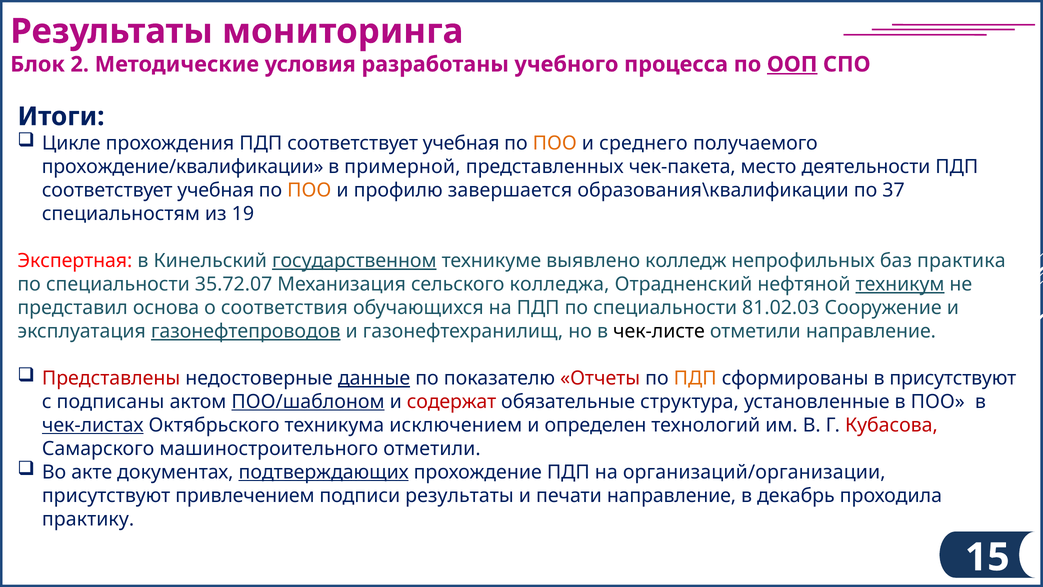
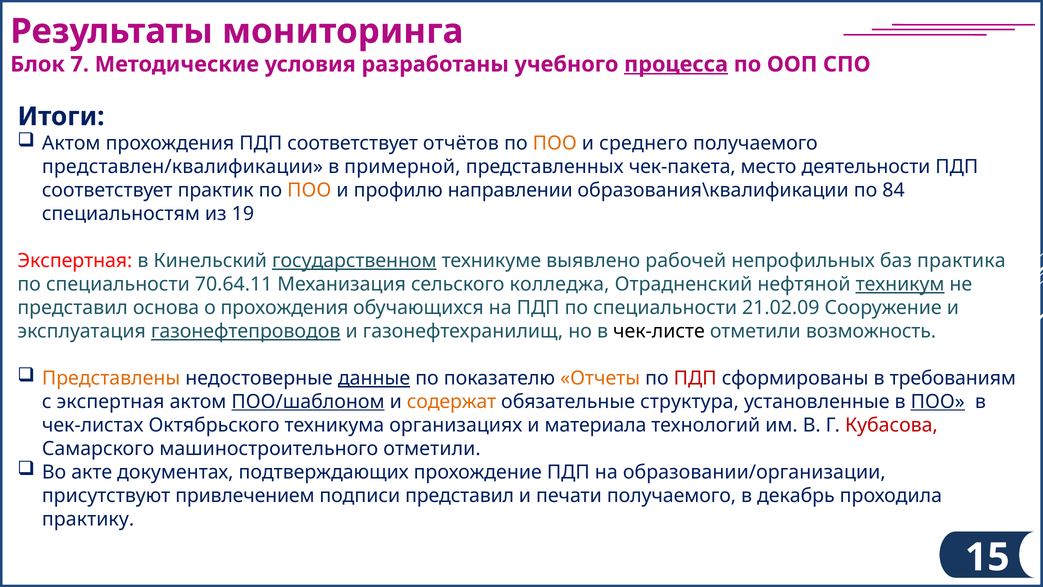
2: 2 -> 7 (80, 64)
процесса underline: none -> present (676, 64)
ООП underline: present -> none (792, 64)
Цикле: Цикле -> Актом (71, 143)
прохождения ПДП соответствует учебная: учебная -> отчётов (461, 143)
прохождение/квалификации: прохождение/квалификации -> представлен/квалификации (182, 167)
учебная: учебная -> практик (216, 190)
завершается: завершается -> направлении (510, 190)
37: 37 -> 84 (894, 190)
колледж: колледж -> рабочей (686, 261)
35.72.07: 35.72.07 -> 70.64.11 (234, 284)
о соответствия: соответствия -> прохождения (285, 308)
81.02.03: 81.02.03 -> 21.02.09 (781, 308)
отметили направление: направление -> возможность (871, 331)
Представлены colour: red -> orange (111, 378)
Отчеты colour: red -> orange (600, 378)
ПДП colour: orange -> red (695, 378)
в присутствуют: присутствуют -> требованиям (953, 378)
с подписаны: подписаны -> экспертная (111, 402)
содержат colour: red -> orange (452, 402)
ПОО underline: none -> present (938, 402)
чек-листах underline: present -> none (93, 425)
исключением: исключением -> организациях (456, 425)
определен: определен -> материала (595, 425)
подтверждающих underline: present -> none (324, 472)
организаций/организации: организаций/организации -> образовании/организации (754, 472)
подписи результаты: результаты -> представил (460, 495)
печати направление: направление -> получаемого (671, 495)
